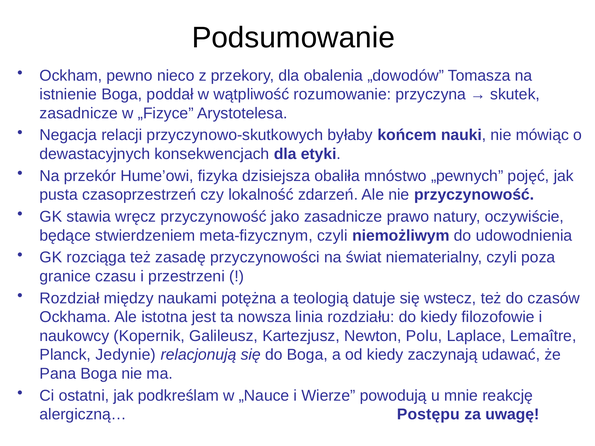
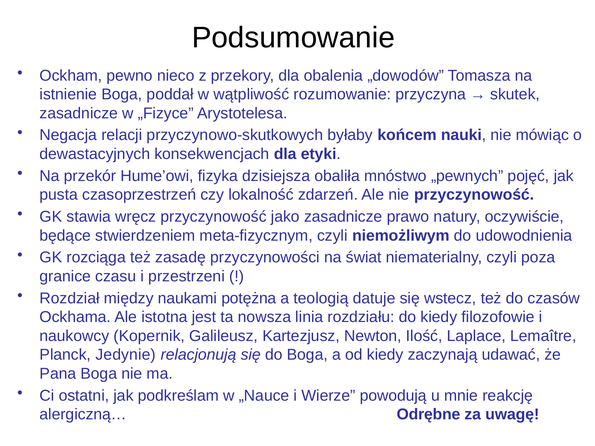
Polu: Polu -> Ilość (424, 336)
Postępu: Postępu -> Odrębne (428, 415)
